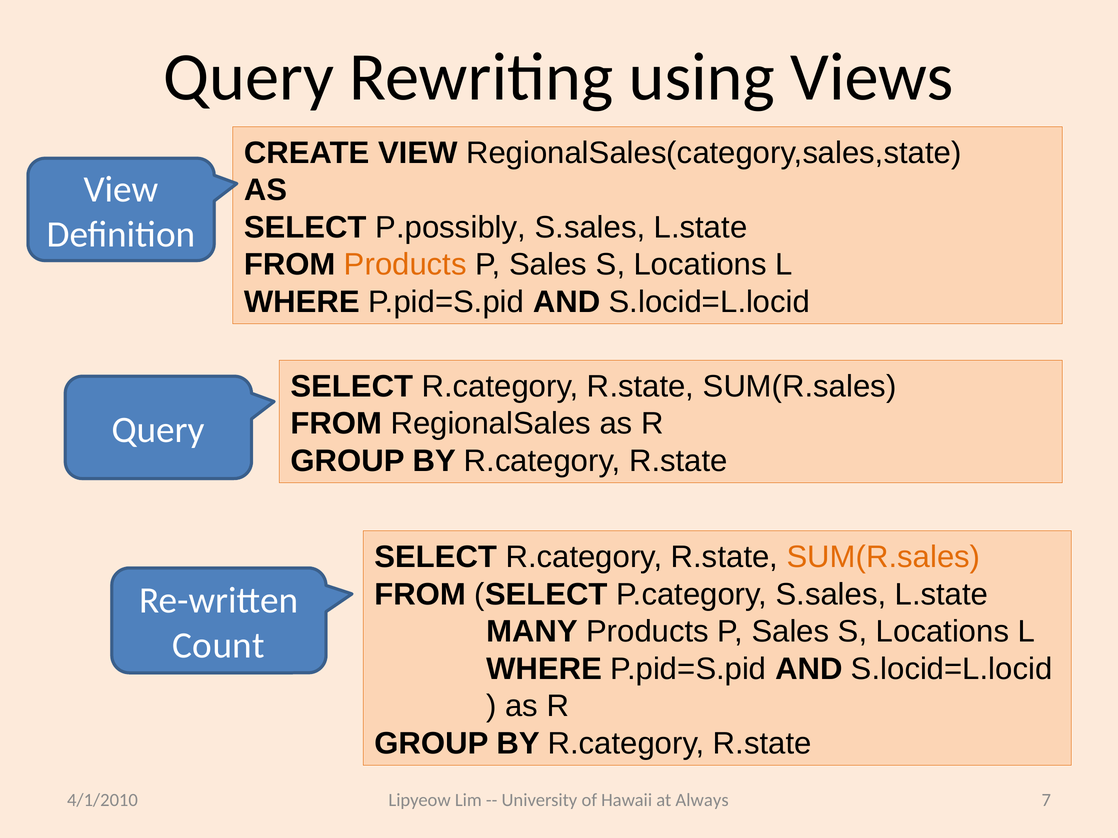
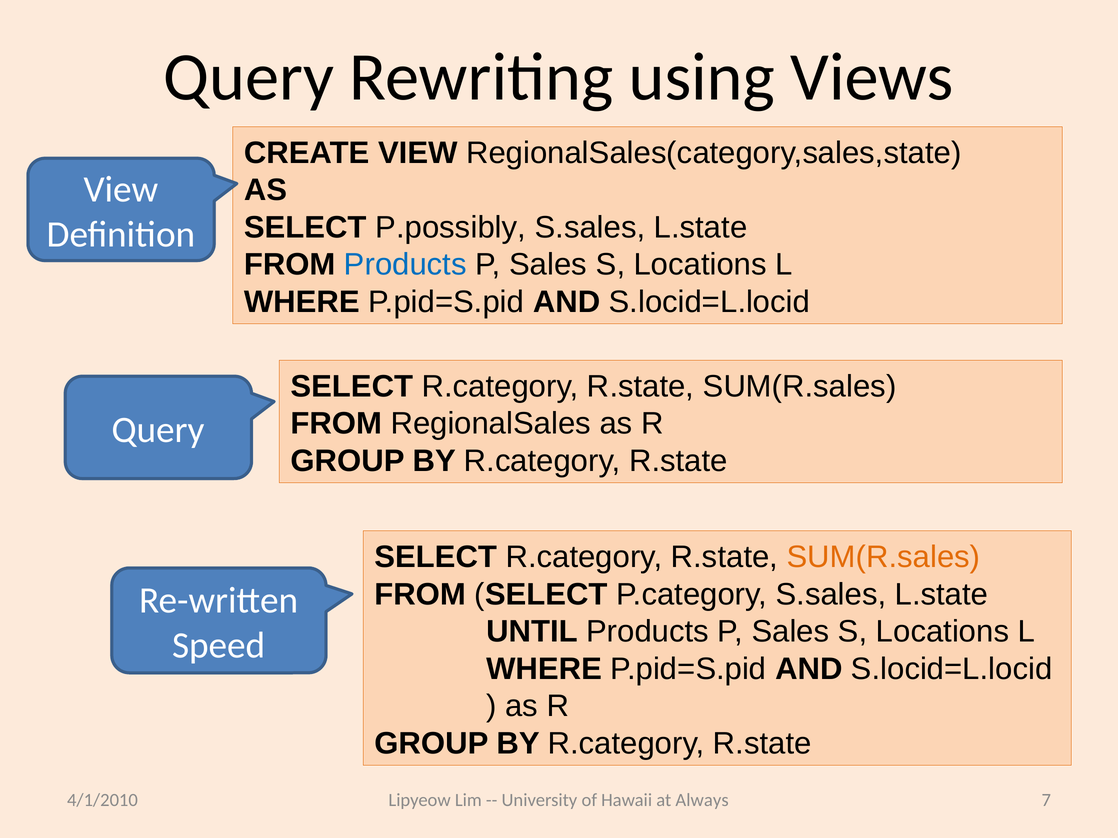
Products colour: orange -> blue (405, 265)
MANY: MANY -> UNTIL (532, 632)
Count: Count -> Speed (219, 646)
